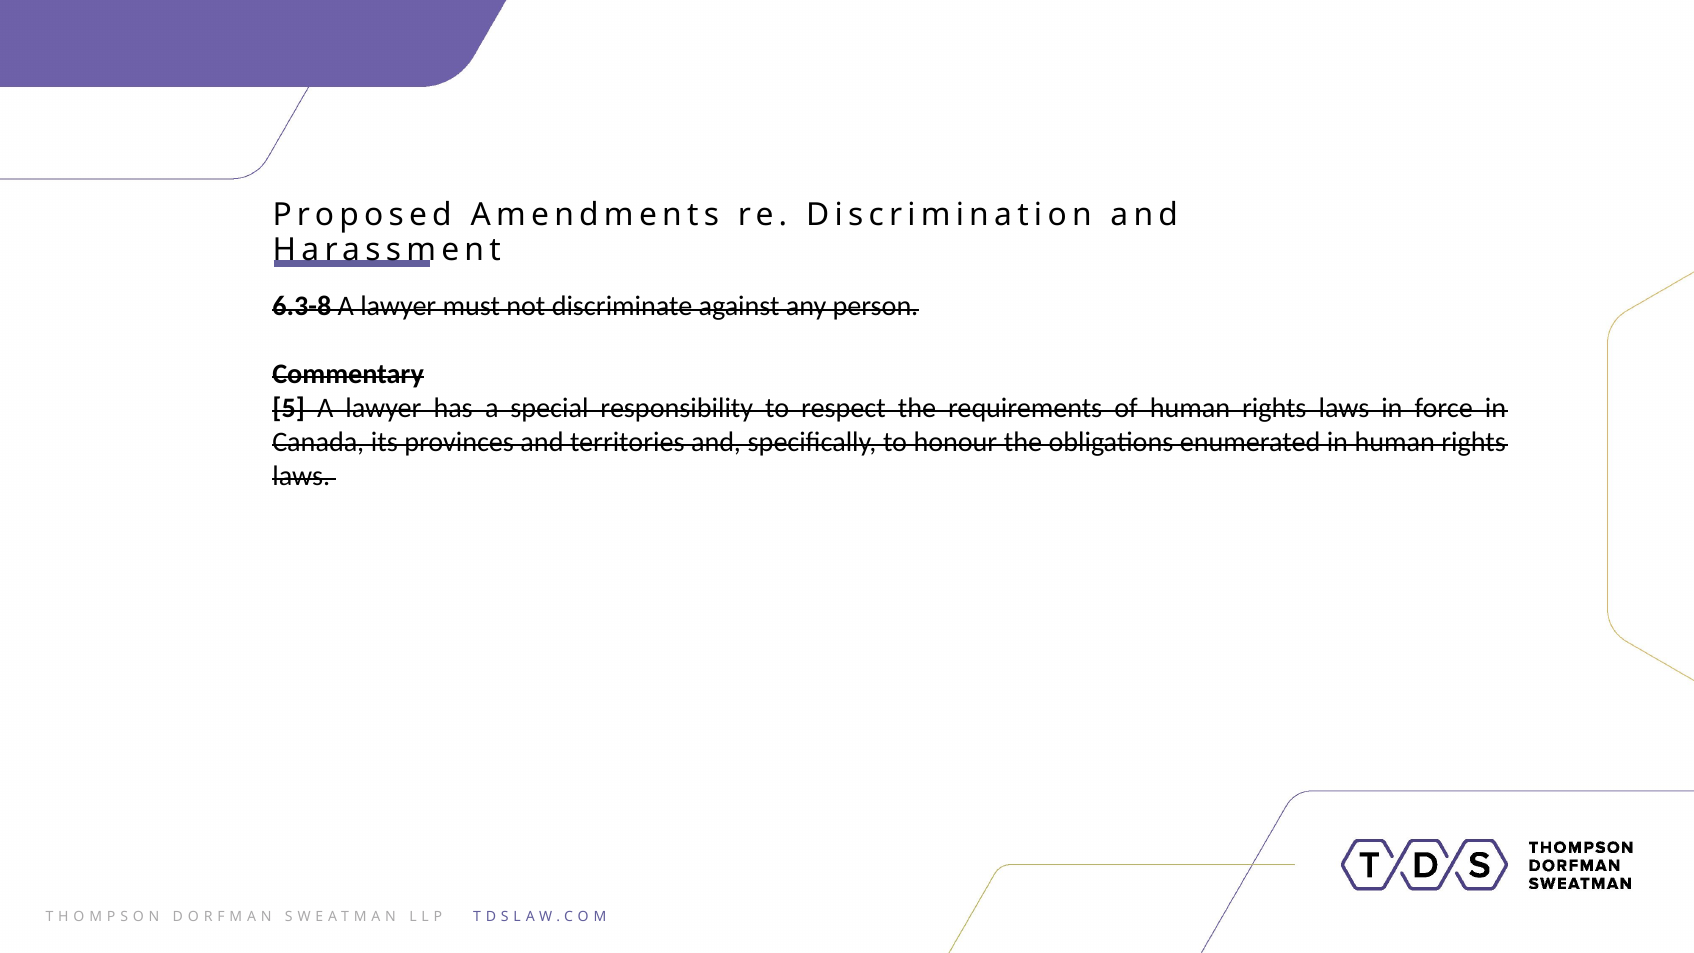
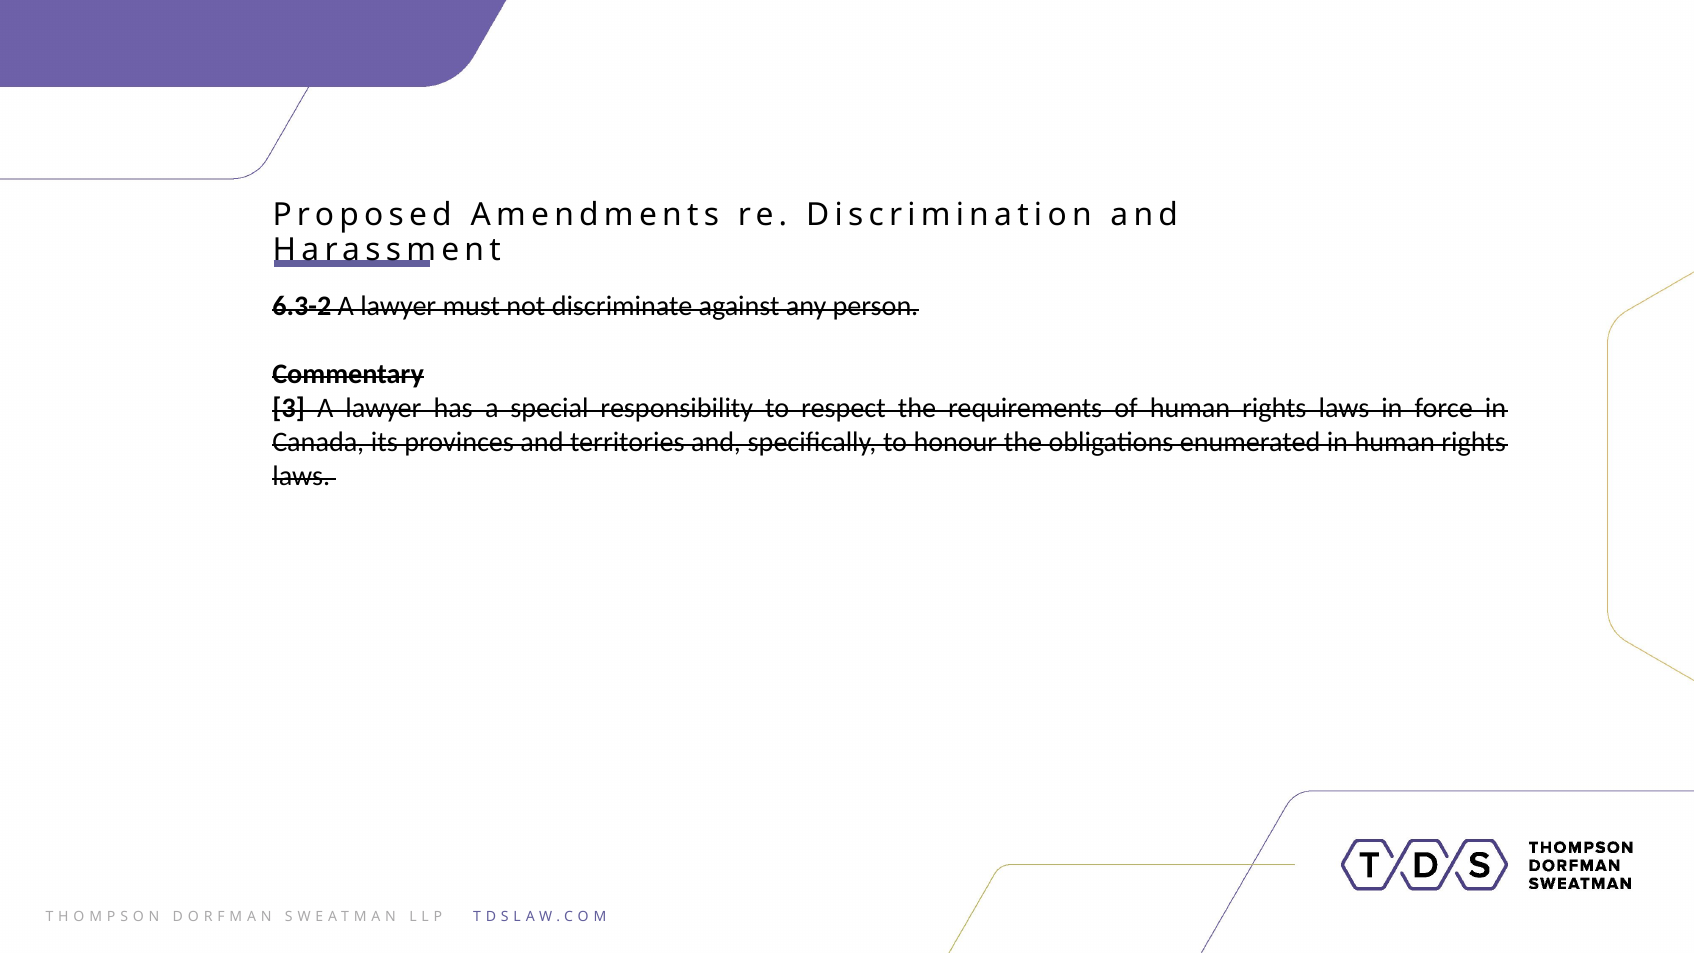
6.3-8: 6.3-8 -> 6.3-2 (302, 306)
5: 5 -> 3 (289, 408)
